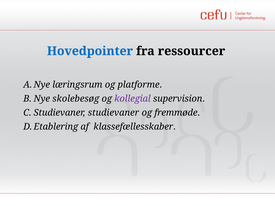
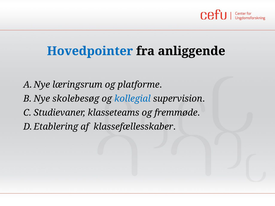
ressourcer: ressourcer -> anliggende (192, 51)
kollegial colour: purple -> blue (133, 99)
studievaner: studievaner -> klasseteams (114, 113)
